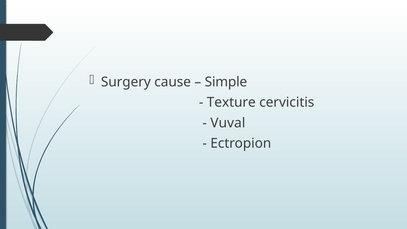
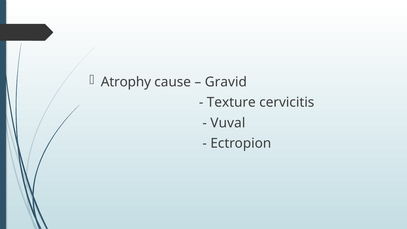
Surgery: Surgery -> Atrophy (126, 82)
Simple: Simple -> Gravid (226, 82)
